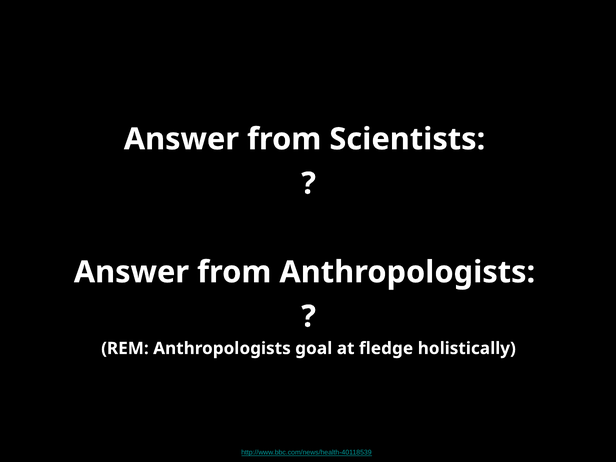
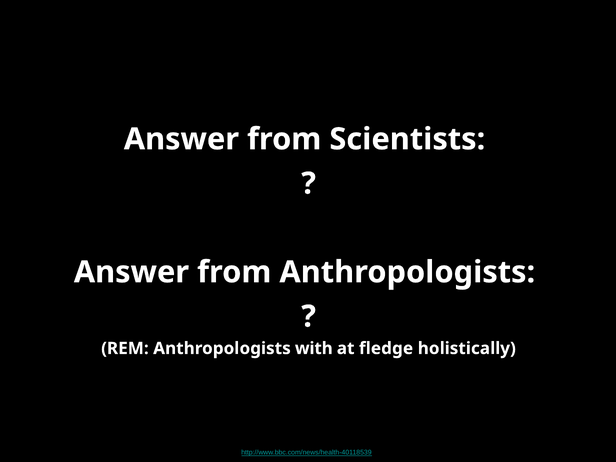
goal: goal -> with (314, 348)
